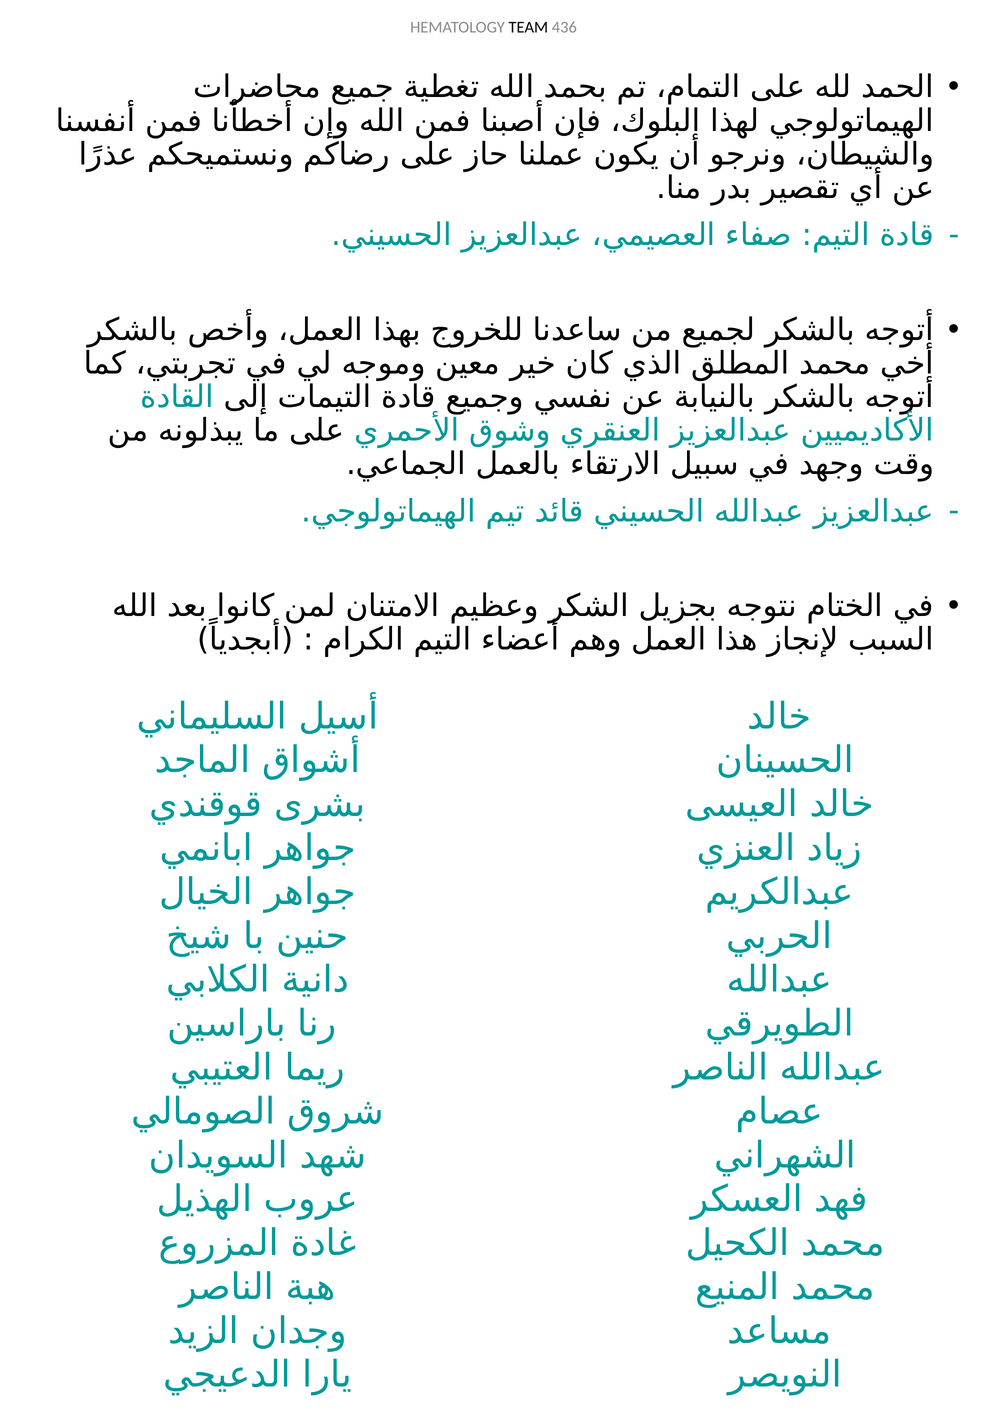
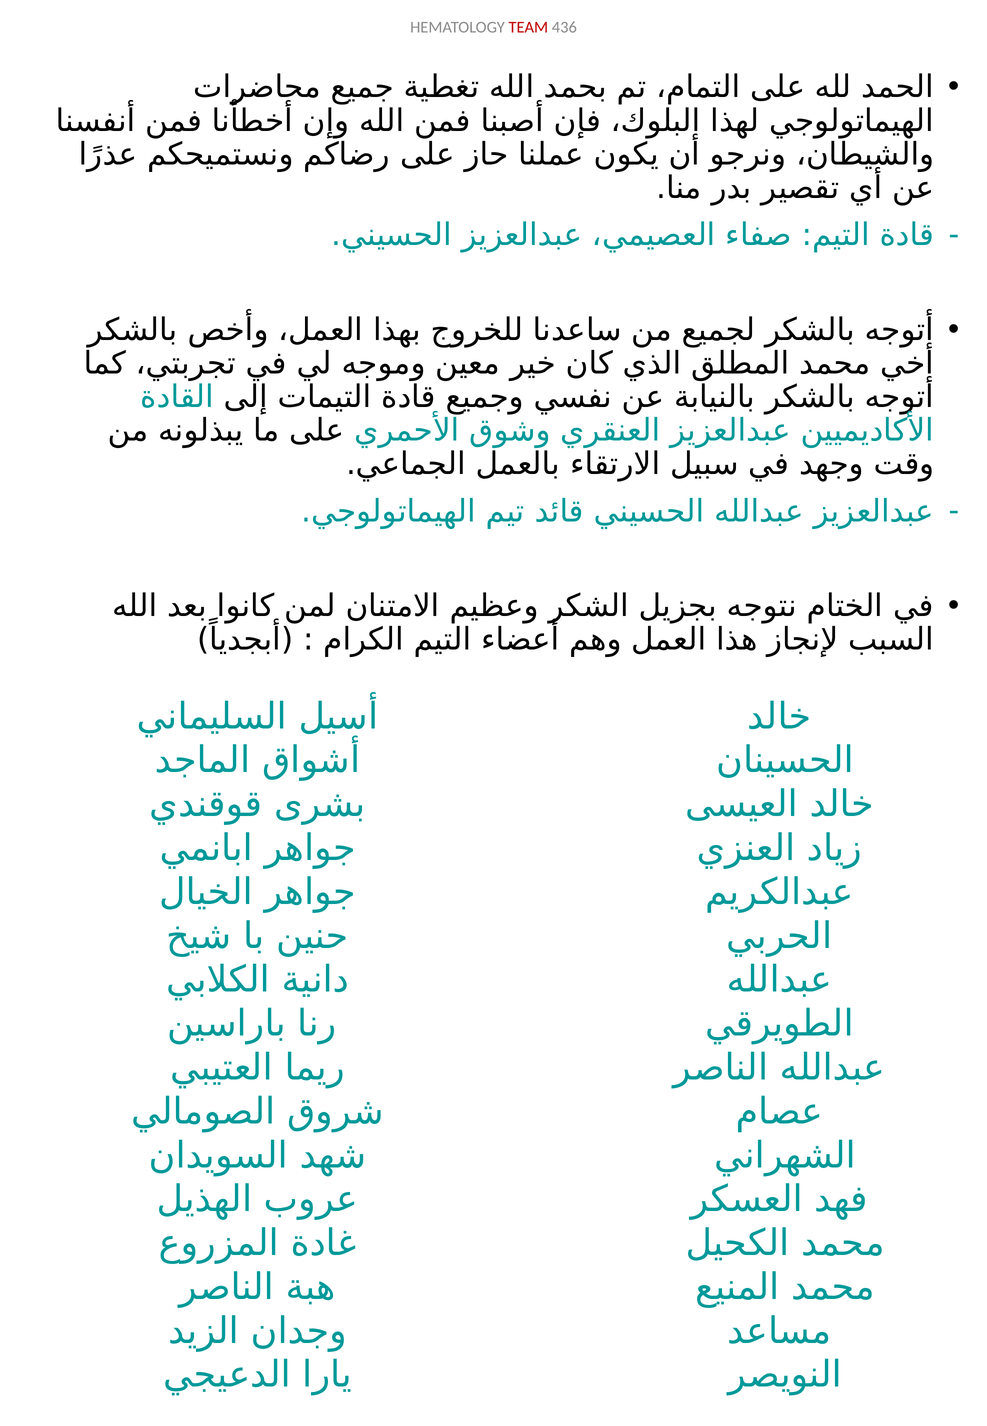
TEAM colour: black -> red (528, 27)
